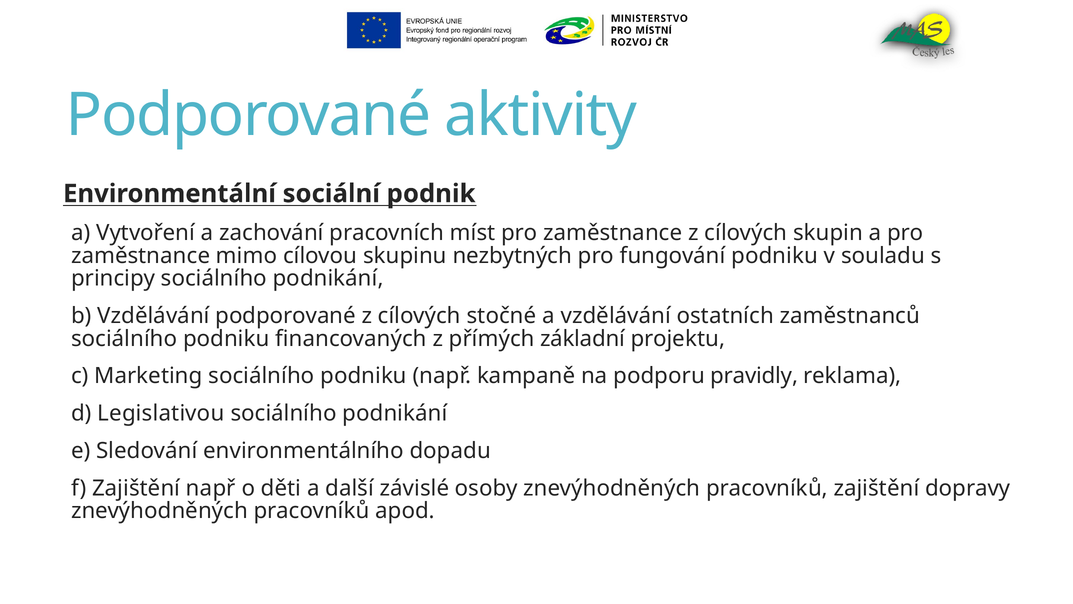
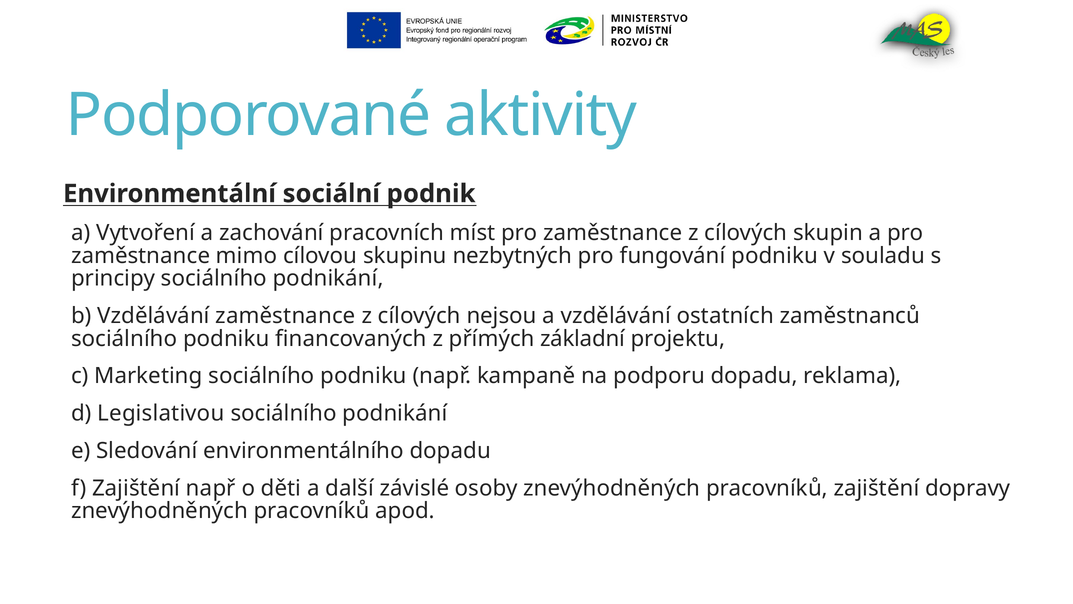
Vzdělávání podporované: podporované -> zaměstnance (285, 316)
stočné: stočné -> nejsou (502, 316)
podporu pravidly: pravidly -> dopadu (754, 376)
